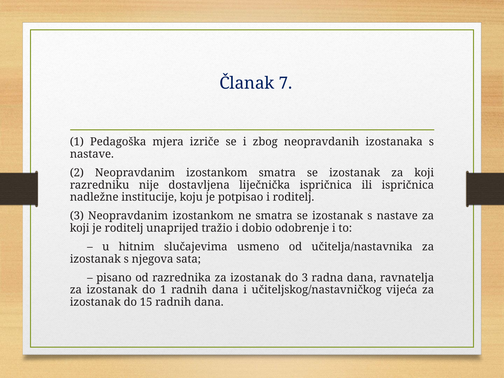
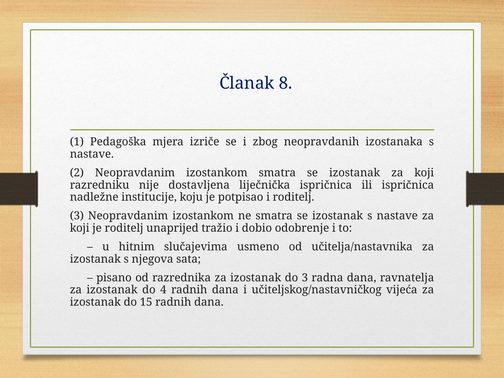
7: 7 -> 8 (286, 83)
do 1: 1 -> 4 (163, 290)
